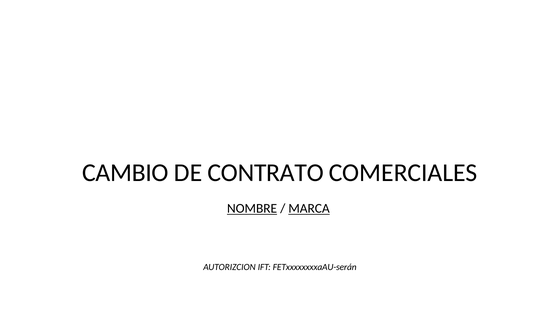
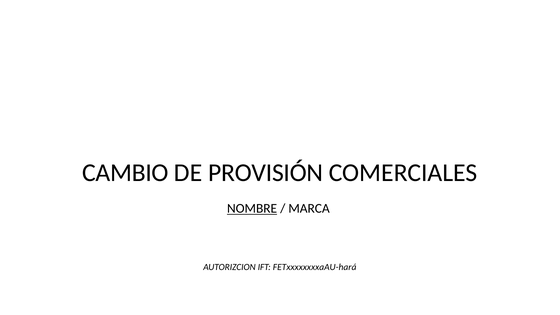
CONTRATO: CONTRATO -> PROVISIÓN (266, 173)
MARCA underline: present -> none (309, 208)
FETxxxxxxxxaAU-serán: FETxxxxxxxxaAU-serán -> FETxxxxxxxxaAU-hará (315, 267)
